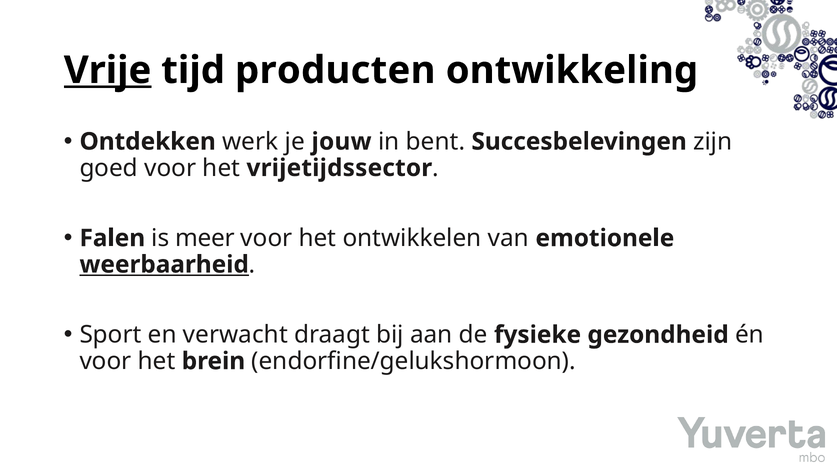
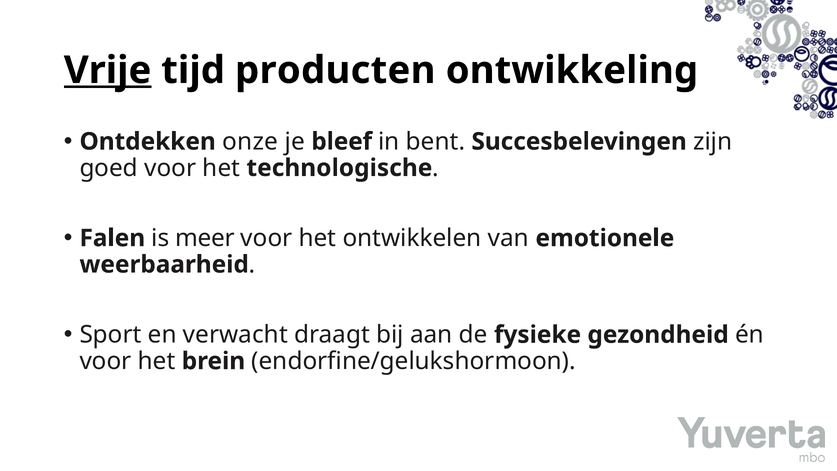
werk: werk -> onze (250, 142)
jouw: jouw -> bleef (342, 142)
vrijetijdssector: vrijetijdssector -> technologische (339, 168)
weerbaarheid underline: present -> none (164, 264)
